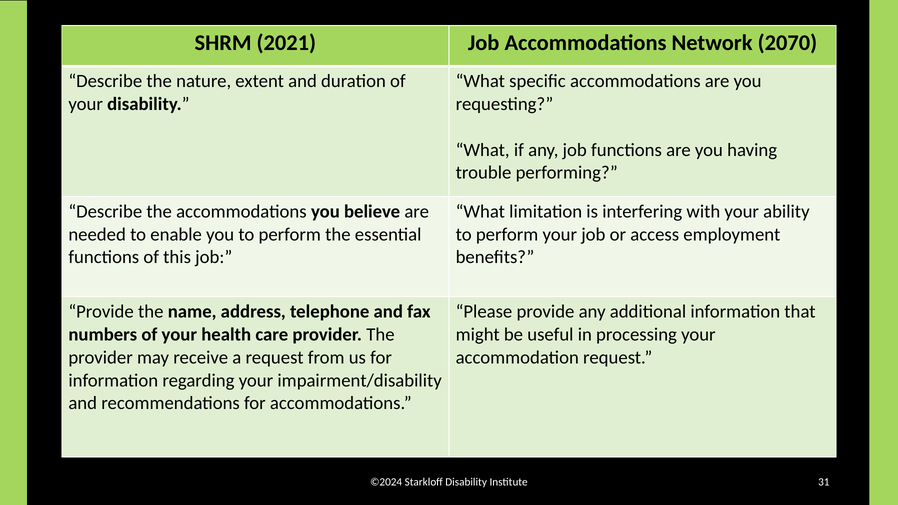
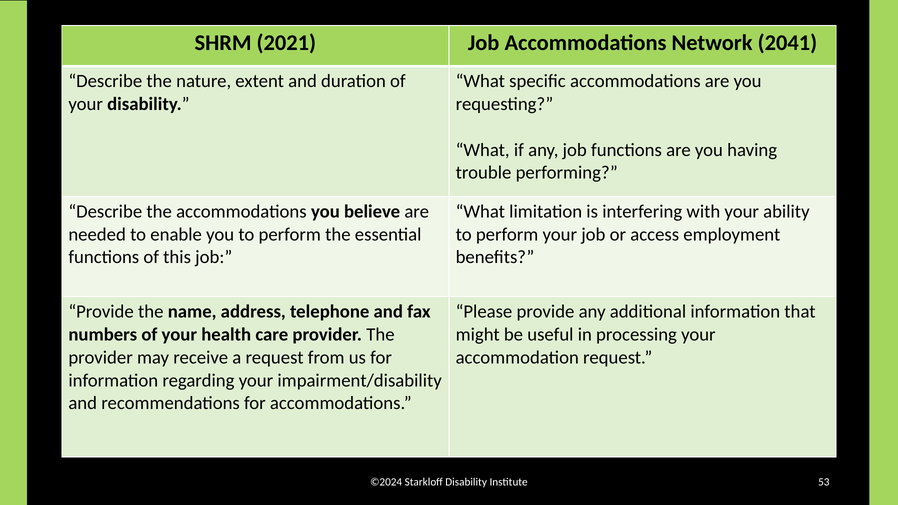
2070: 2070 -> 2041 (787, 43)
31: 31 -> 53 (824, 482)
